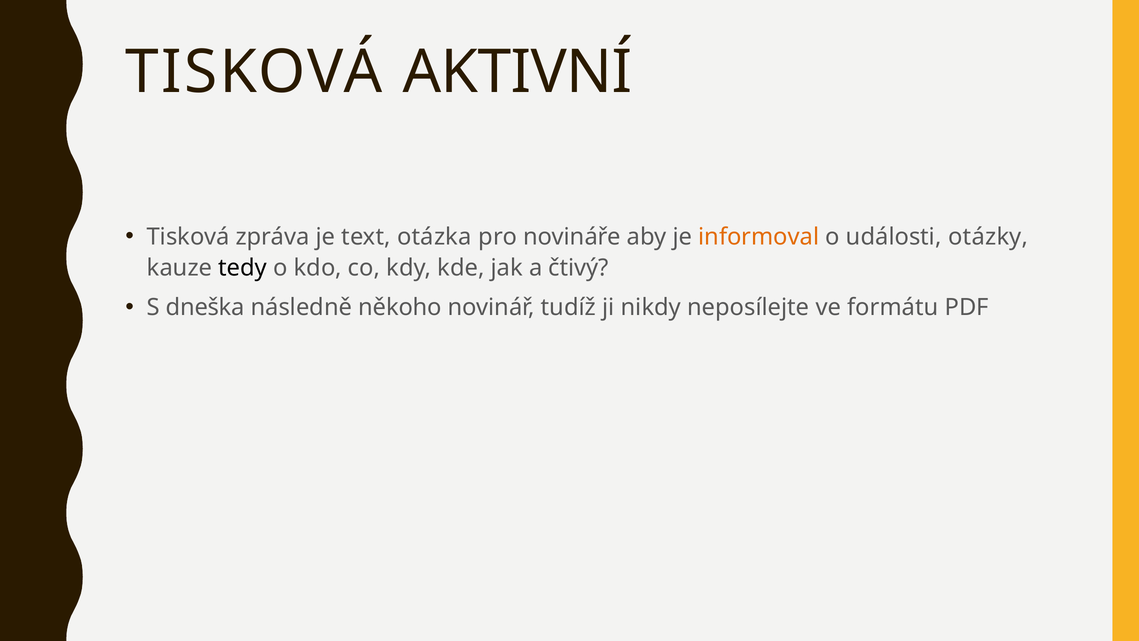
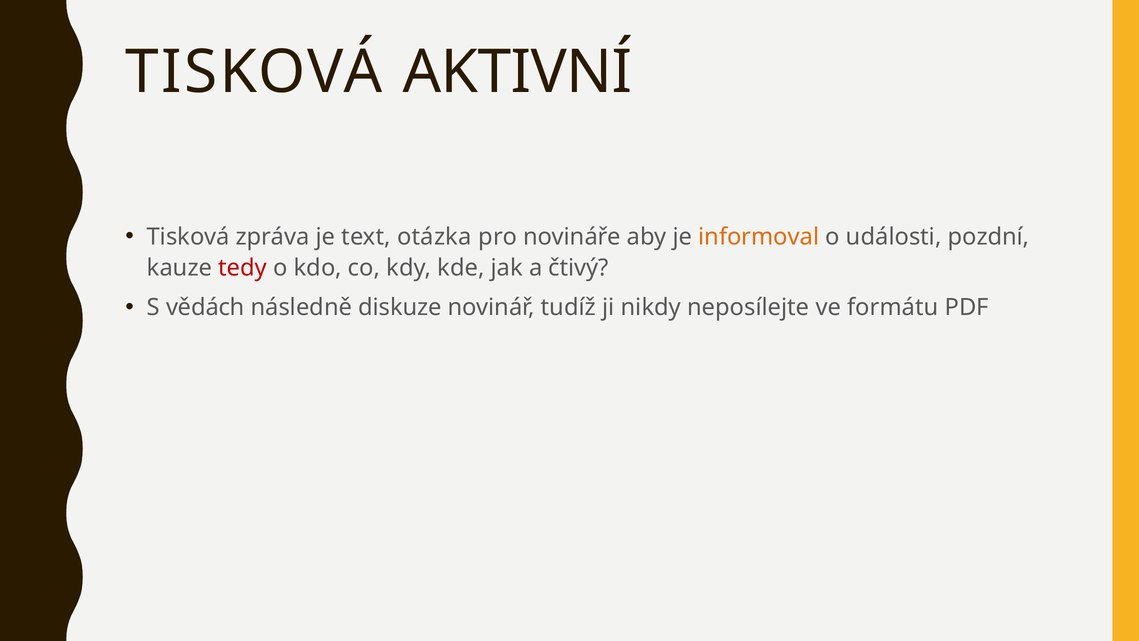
otázky: otázky -> pozdní (988, 237)
tedy colour: black -> red (243, 268)
dneška: dneška -> vědách (205, 307)
někoho: někoho -> diskuze (400, 307)
